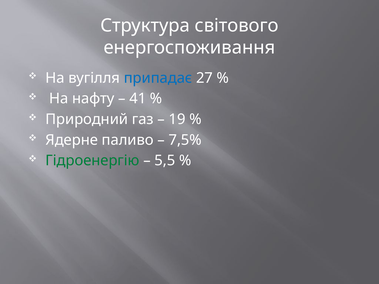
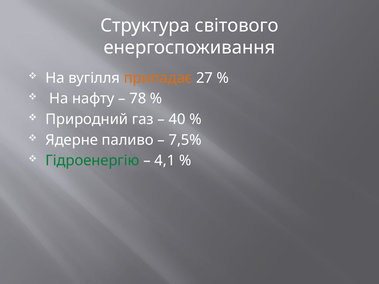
припадає colour: blue -> orange (158, 78)
41: 41 -> 78 (138, 99)
19: 19 -> 40 (177, 119)
5,5: 5,5 -> 4,1 (165, 161)
